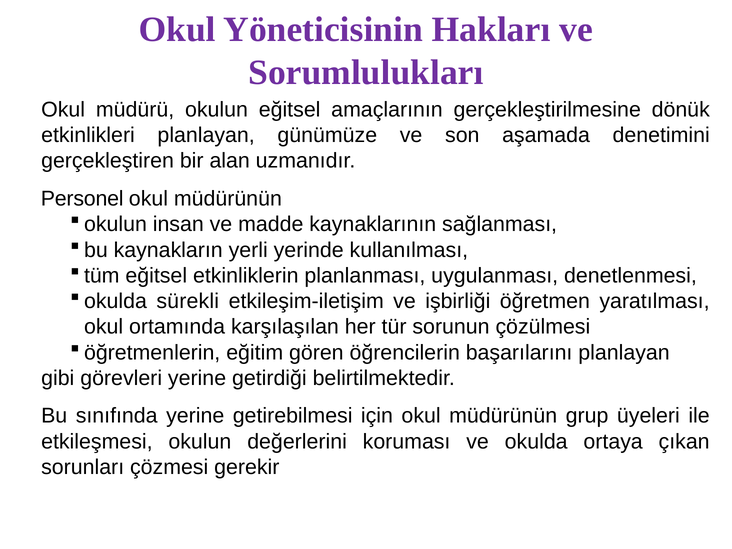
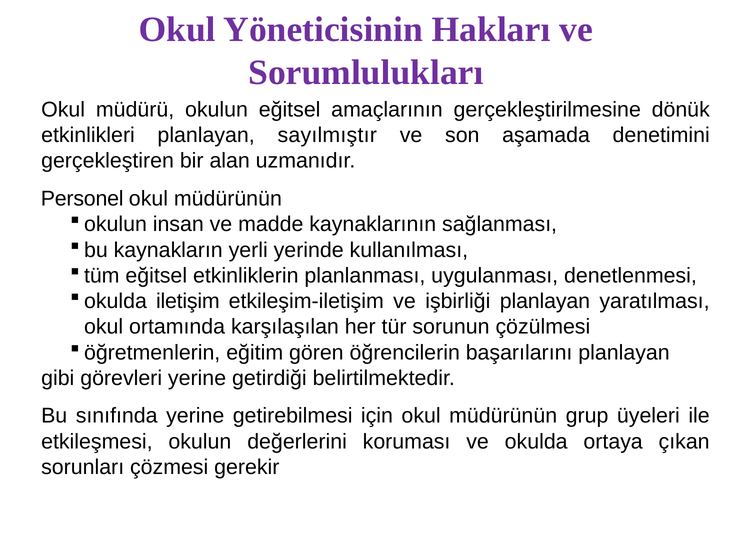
günümüze: günümüze -> sayılmıştır (327, 135)
sürekli: sürekli -> iletişim (188, 301)
işbirliği öğretmen: öğretmen -> planlayan (545, 301)
